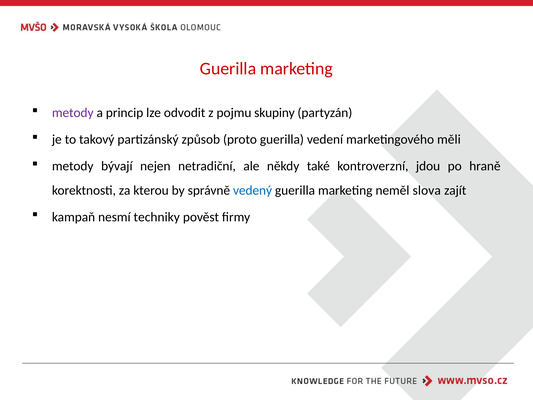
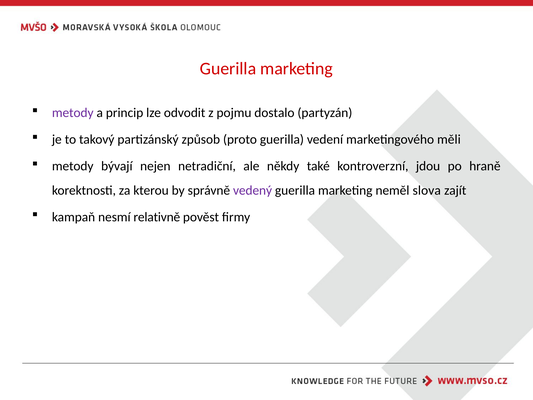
skupiny: skupiny -> dostalo (274, 113)
vedený colour: blue -> purple (253, 190)
techniky: techniky -> relativně (157, 217)
